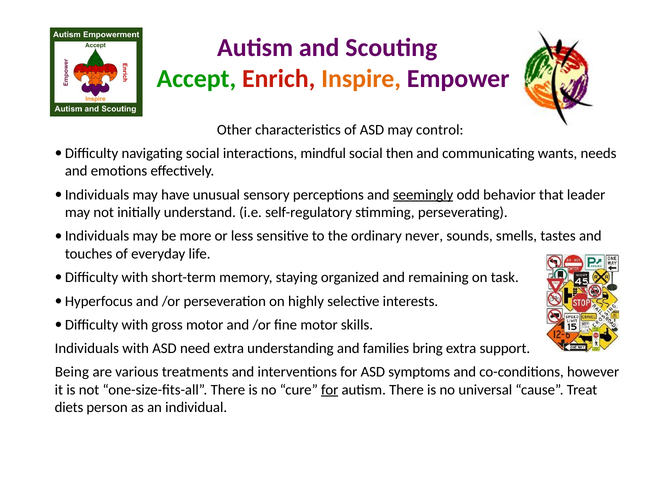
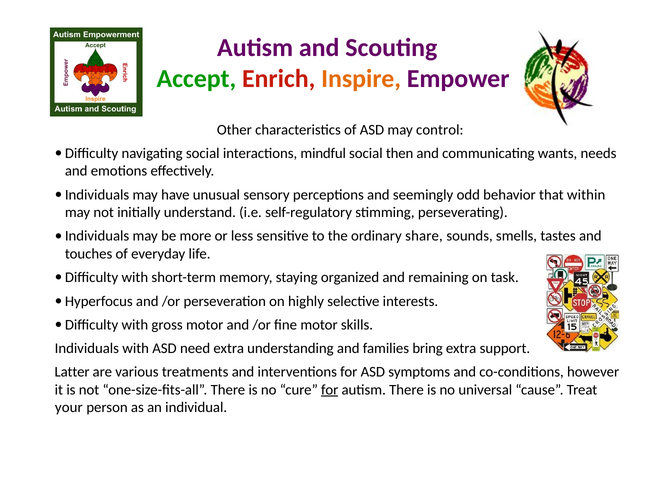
seemingly underline: present -> none (423, 195)
leader: leader -> within (586, 195)
never: never -> share (424, 236)
Being: Being -> Latter (72, 372)
diets: diets -> your (69, 408)
